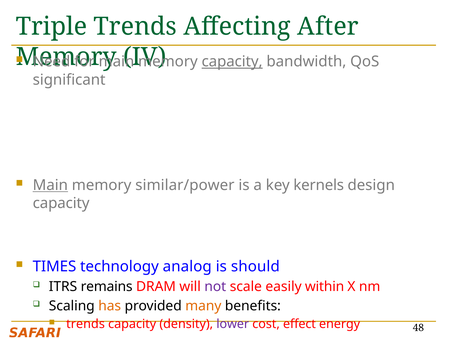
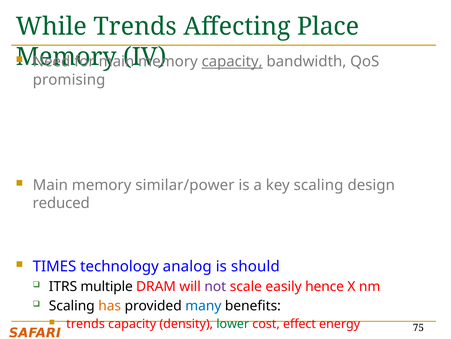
Triple: Triple -> While (51, 27)
After: After -> Place (328, 27)
significant: significant -> promising (69, 80)
Main underline: present -> none (50, 185)
key kernels: kernels -> scaling (319, 185)
capacity: capacity -> reduced (61, 203)
remains: remains -> multiple (107, 286)
within: within -> hence (325, 286)
many colour: orange -> blue (203, 305)
lower colour: purple -> green (233, 323)
48: 48 -> 75 (418, 327)
